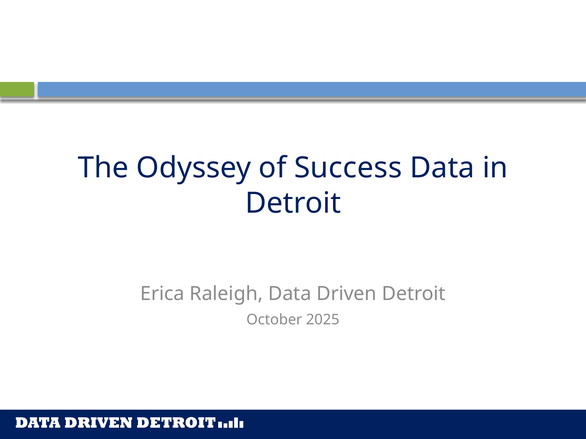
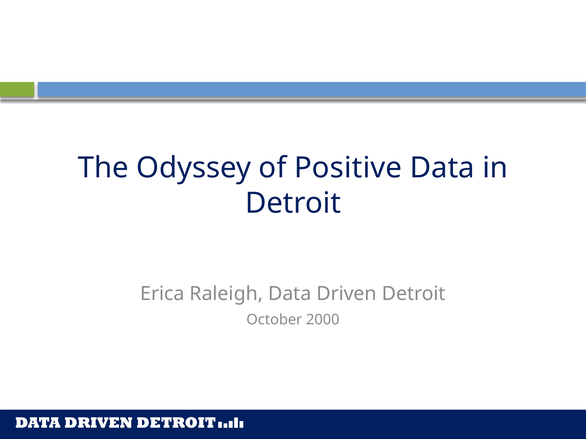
Success: Success -> Positive (348, 168)
2025: 2025 -> 2000 (323, 320)
